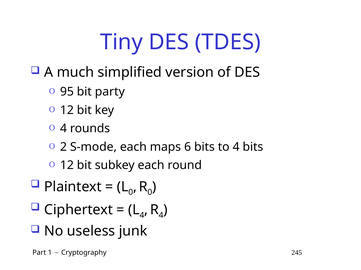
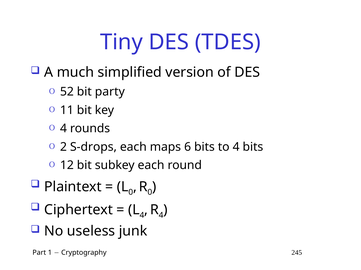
95: 95 -> 52 (67, 92)
12: 12 -> 11 (67, 110)
S-mode: S-mode -> S-drops (93, 147)
